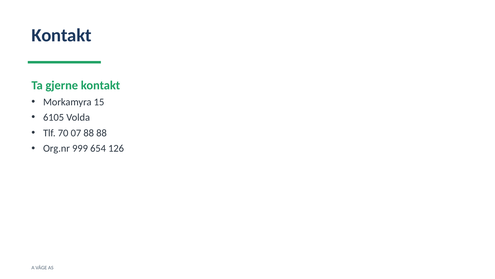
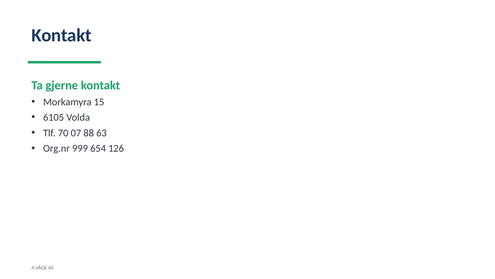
88 88: 88 -> 63 (102, 133)
